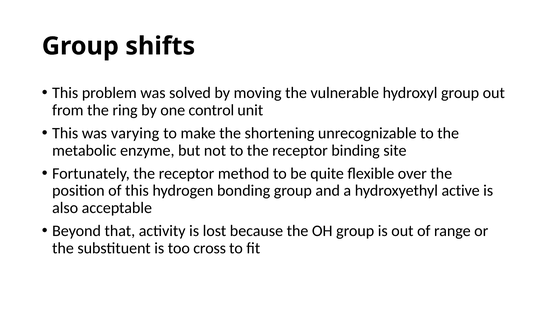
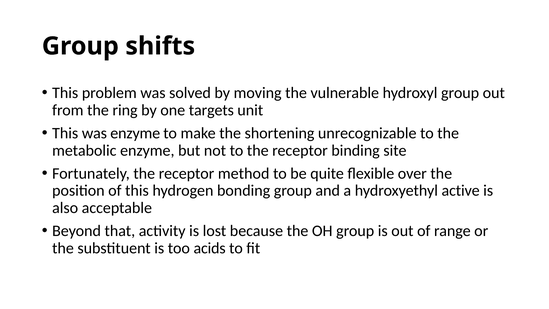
control: control -> targets (211, 110)
was varying: varying -> enzyme (135, 133)
cross: cross -> acids (210, 248)
